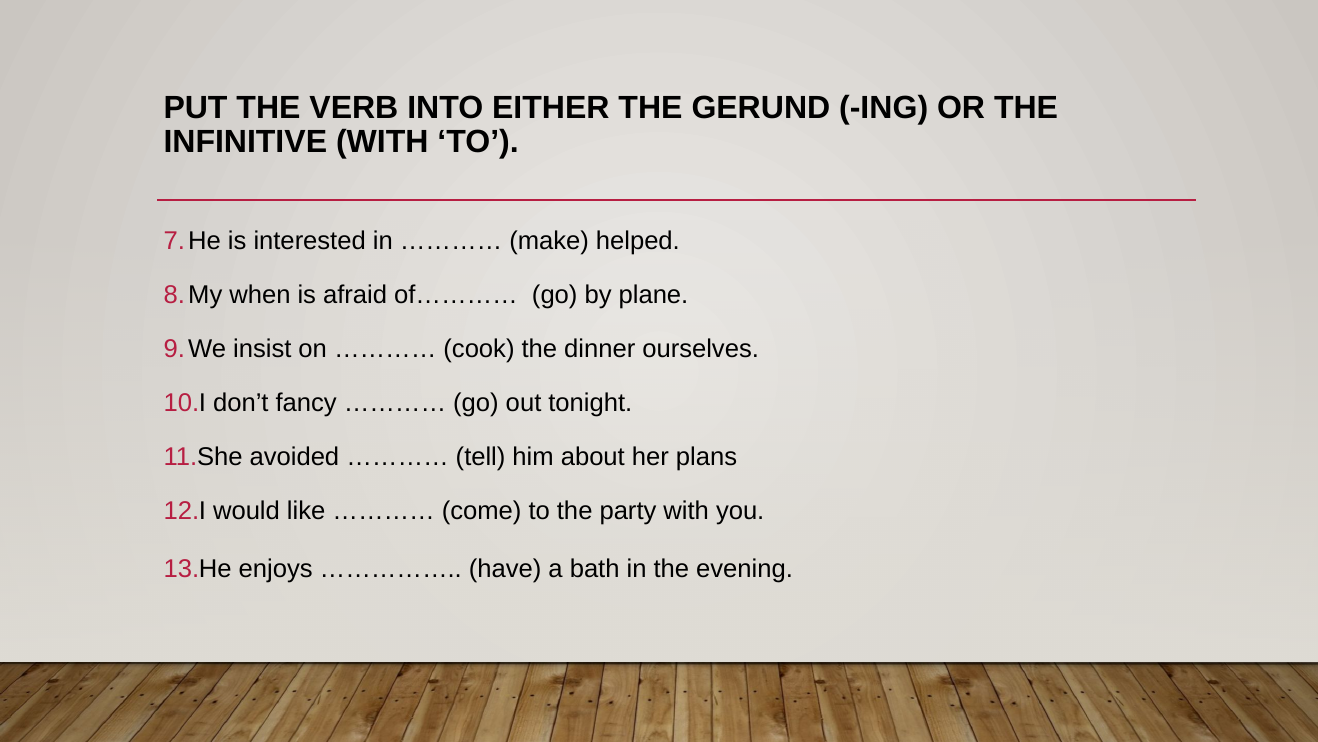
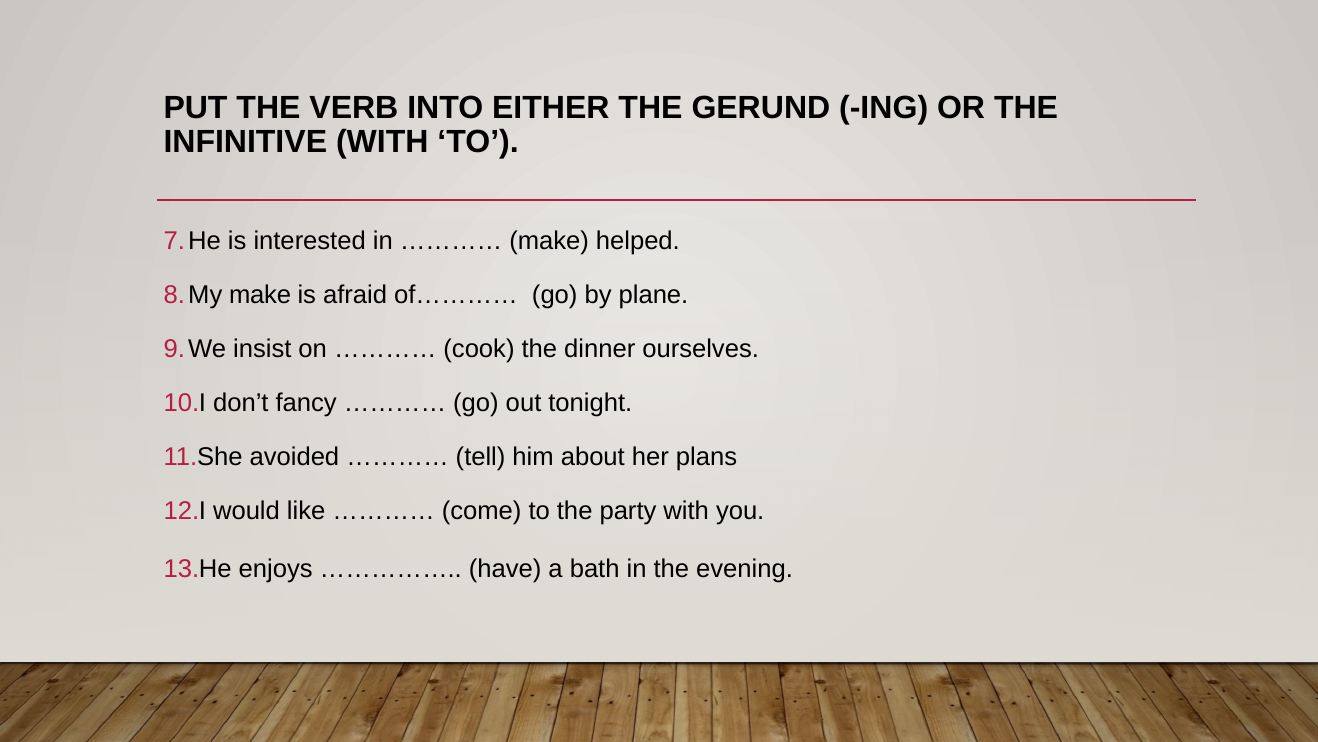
when: when -> make (260, 294)
